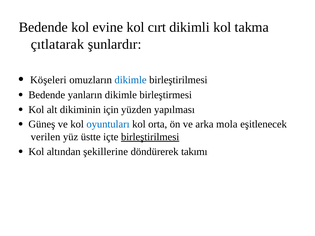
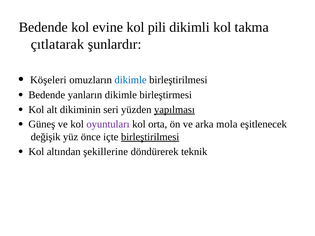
cırt: cırt -> pili (157, 27)
için: için -> seri (111, 110)
yapılması underline: none -> present (174, 110)
oyuntuları colour: blue -> purple (108, 124)
verilen: verilen -> değişik (46, 137)
üstte: üstte -> önce (91, 137)
takımı: takımı -> teknik (194, 152)
